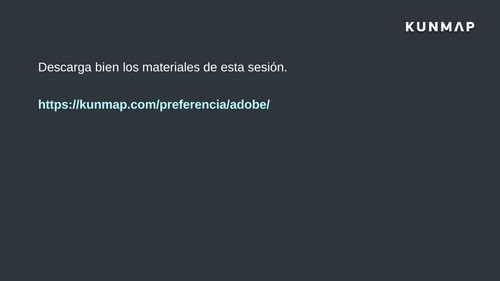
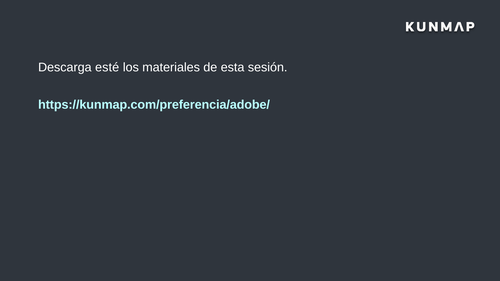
bien: bien -> esté (107, 67)
